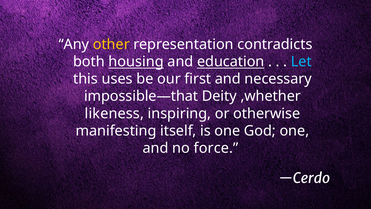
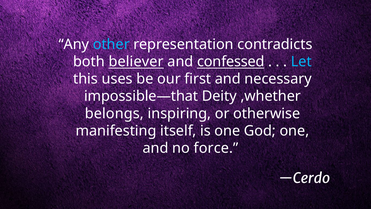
other colour: yellow -> light blue (111, 44)
housing: housing -> believer (136, 62)
education: education -> confessed (231, 62)
likeness: likeness -> belongs (114, 113)
